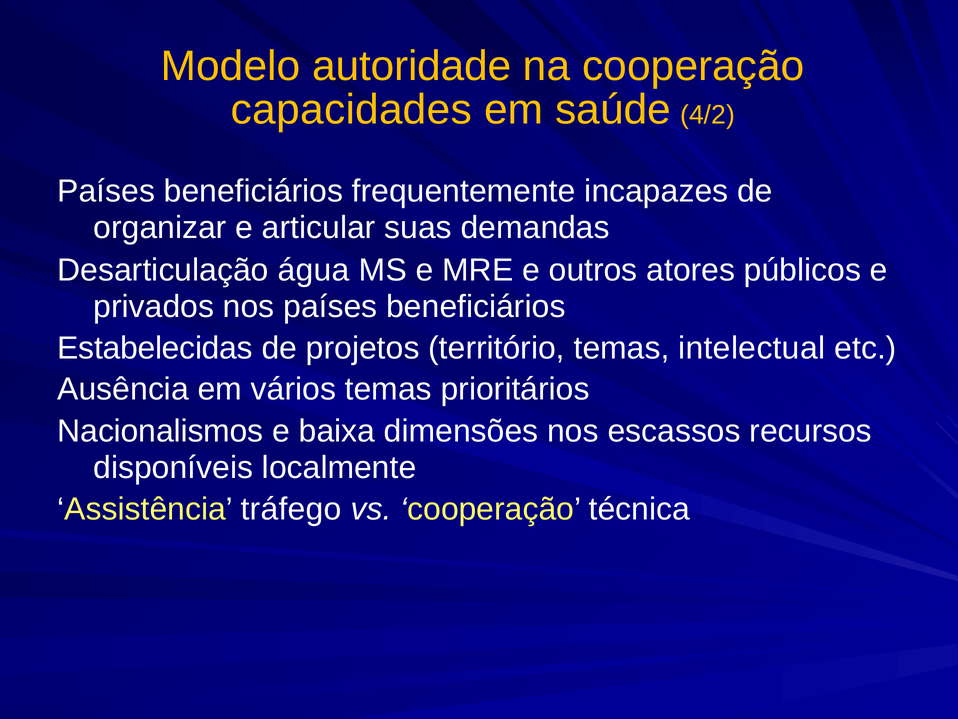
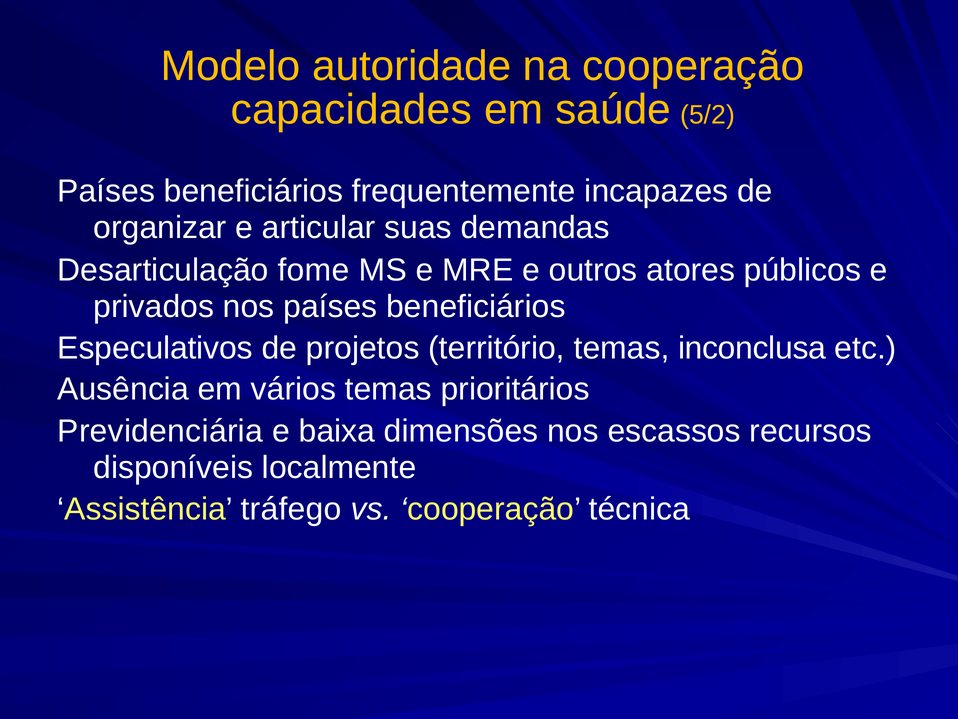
4/2: 4/2 -> 5/2 (708, 115)
água: água -> fome (314, 270)
Estabelecidas: Estabelecidas -> Especulativos (155, 348)
intelectual: intelectual -> inconclusa (752, 348)
Nacionalismos: Nacionalismos -> Previdenciária (160, 431)
